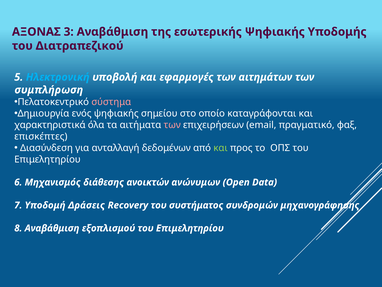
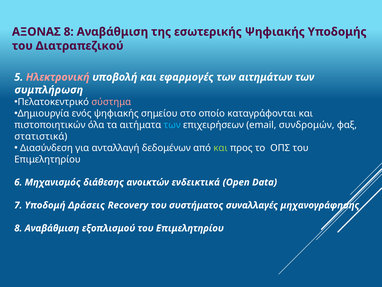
ΑΞΟΝΑΣ 3: 3 -> 8 (69, 32)
Ηλεκτρονική colour: light blue -> pink (58, 77)
χαρακτηριστικά: χαρακτηριστικά -> πιστοποιητικών (50, 125)
των colour: pink -> light blue (172, 125)
πραγματικό: πραγματικό -> συνδρομών (307, 125)
επισκέπτες: επισκέπτες -> στατιστικά (41, 136)
ανώνυμων: ανώνυμων -> ενδεικτικά (196, 182)
συνδρομών: συνδρομών -> συναλλαγές (252, 205)
